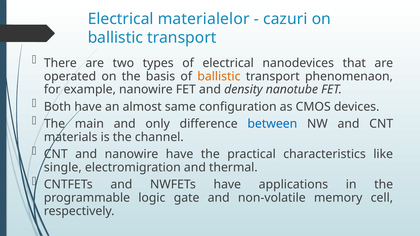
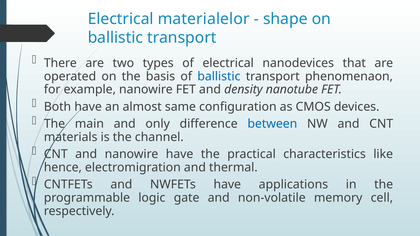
cazuri: cazuri -> shape (285, 19)
ballistic colour: orange -> blue (219, 76)
single: single -> hence (63, 168)
